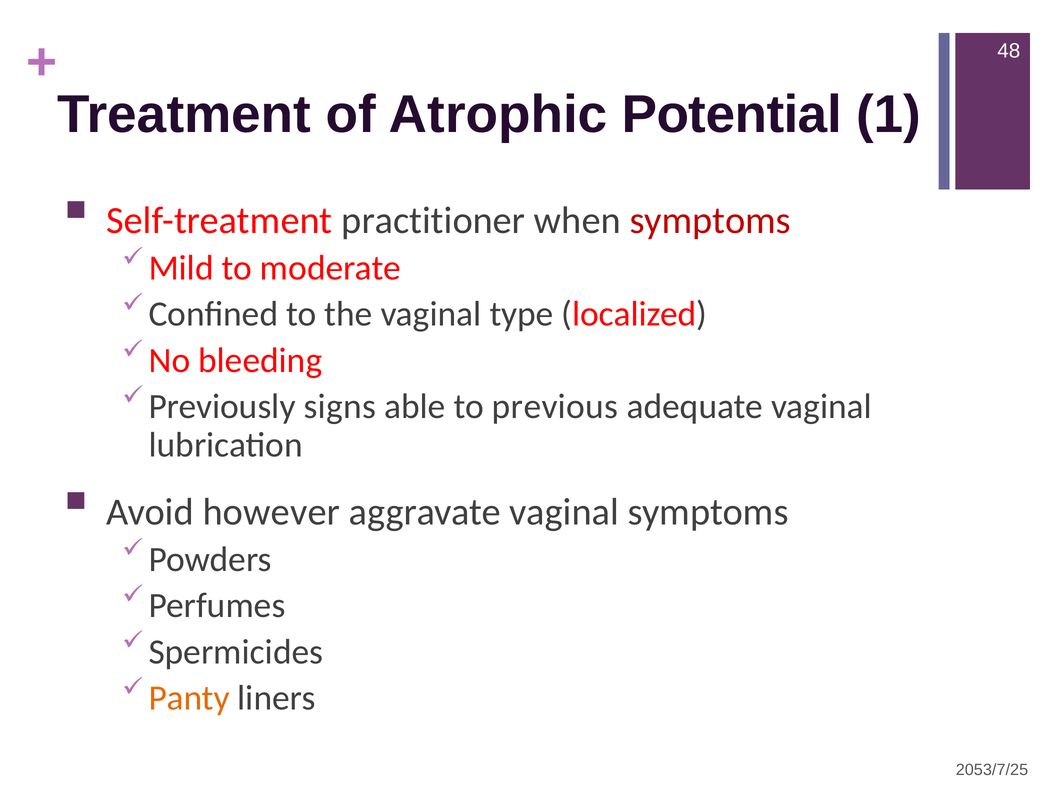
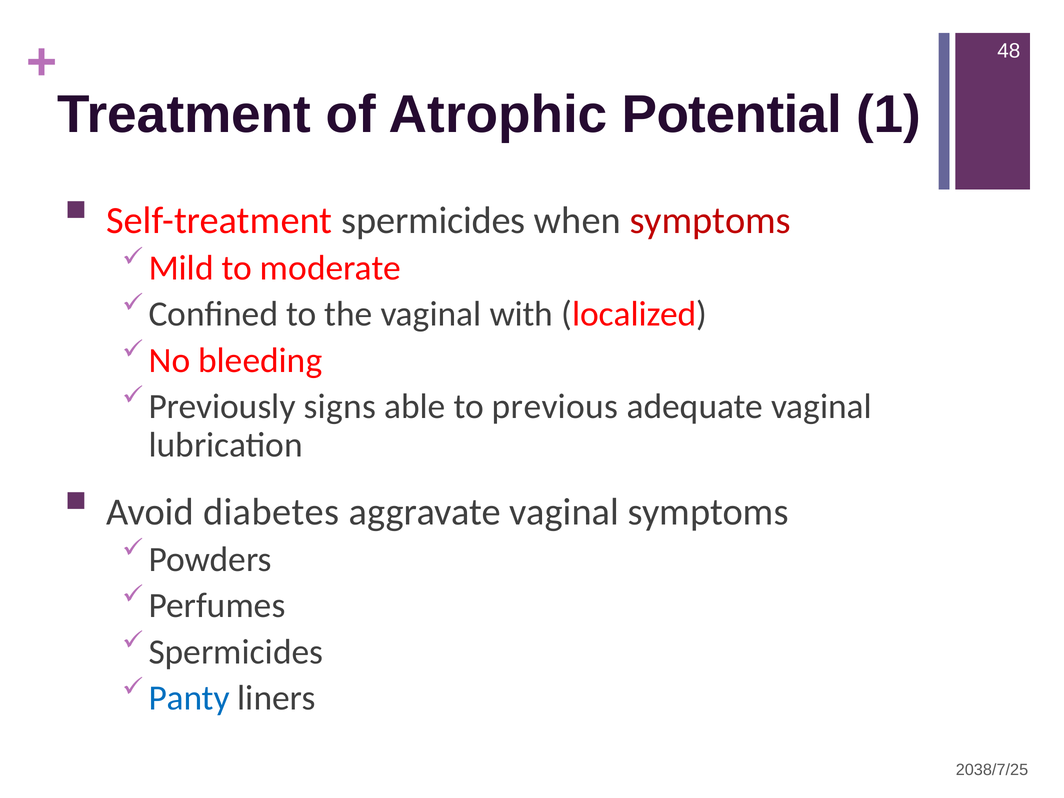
Self-treatment practitioner: practitioner -> spermicides (433, 221)
type: type -> with (521, 314)
however: however -> diabetes (271, 512)
Panty colour: orange -> blue (189, 698)
2053/7/25: 2053/7/25 -> 2038/7/25 (992, 770)
